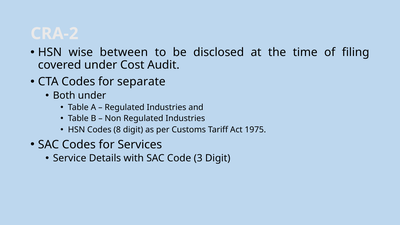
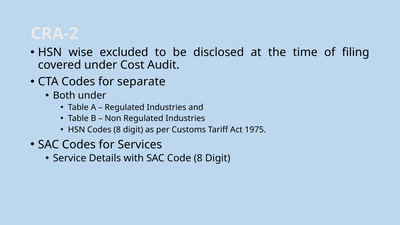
between: between -> excluded (124, 52)
Code 3: 3 -> 8 (198, 158)
